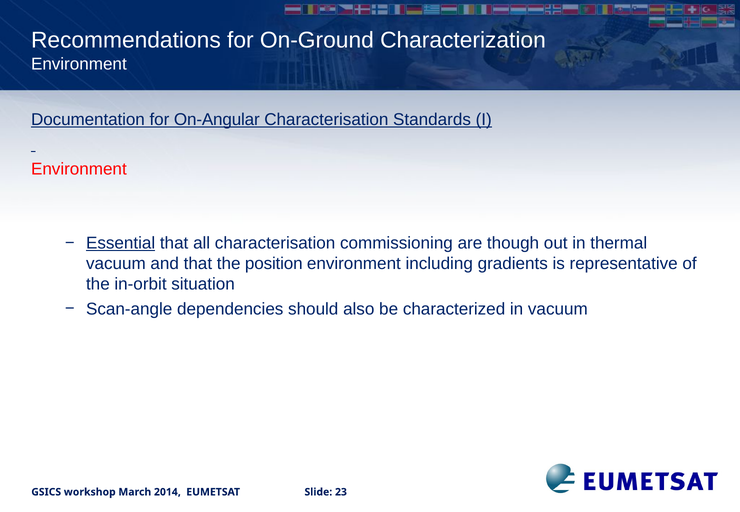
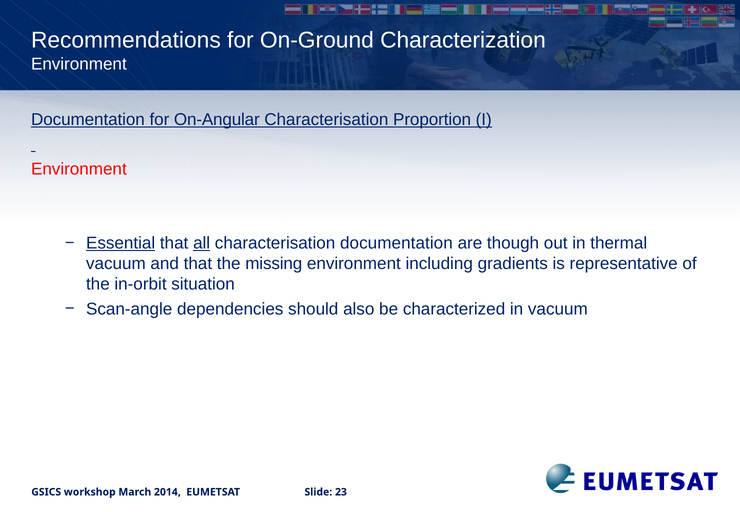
Standards: Standards -> Proportion (432, 119)
all underline: none -> present (202, 243)
characterisation commissioning: commissioning -> documentation (396, 243)
position: position -> missing (274, 264)
